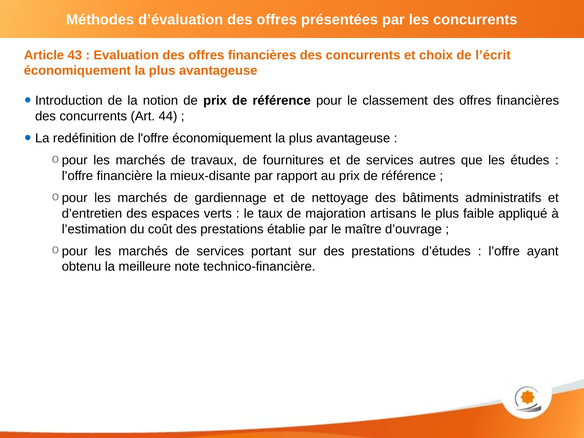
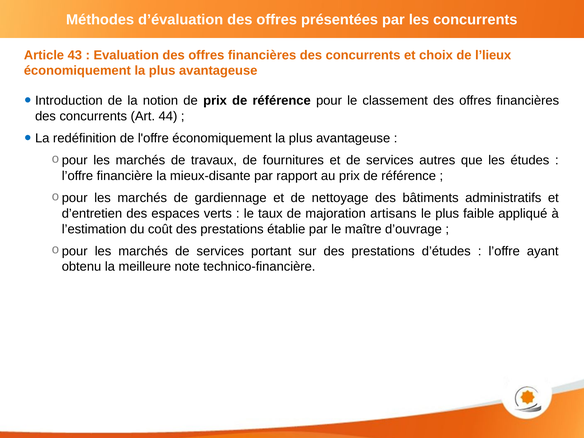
l’écrit: l’écrit -> l’lieux (493, 55)
